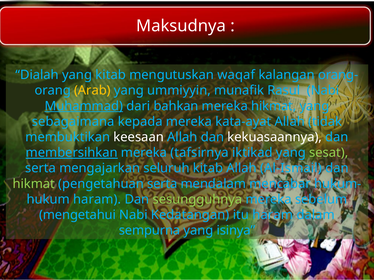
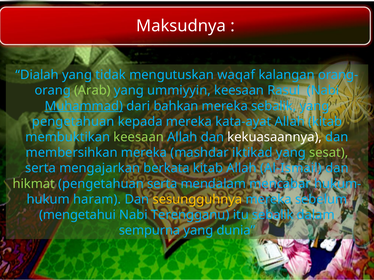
yang kitab: kitab -> tidak (111, 75)
Arab colour: yellow -> light green (92, 91)
ummiyyin munafik: munafik -> keesaan (239, 91)
mereka hikmat: hikmat -> sebalik (274, 106)
sebagaimana: sebagaimana -> pengetahuan (73, 122)
Allah tidak: tidak -> kitab (325, 122)
keesaan colour: white -> light green (139, 137)
membersihkan underline: present -> none (72, 153)
tafsirnya: tafsirnya -> mashdar (200, 153)
seluruh: seluruh -> berkata (167, 169)
sesungguhnya colour: light green -> yellow (197, 200)
Kedatangan: Kedatangan -> Terengganu (190, 215)
itu haram: haram -> sebalik (273, 215)
isinya: isinya -> dunia (236, 231)
